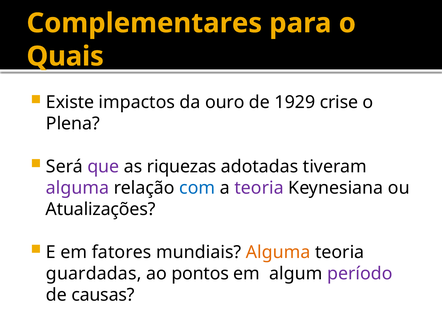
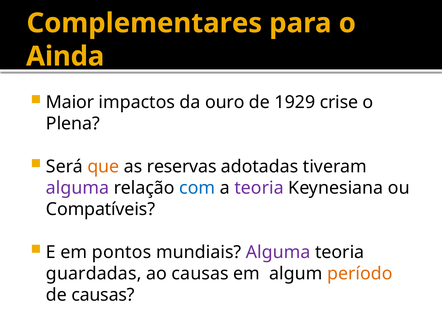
Quais: Quais -> Ainda (65, 56)
Existe: Existe -> Maior (70, 102)
que colour: purple -> orange (103, 166)
riquezas: riquezas -> reservas (182, 166)
Atualizações: Atualizações -> Compatíveis (101, 209)
fatores: fatores -> pontos (122, 252)
Alguma colour: orange -> purple (278, 252)
ao pontos: pontos -> causas (200, 273)
período colour: purple -> orange (360, 273)
